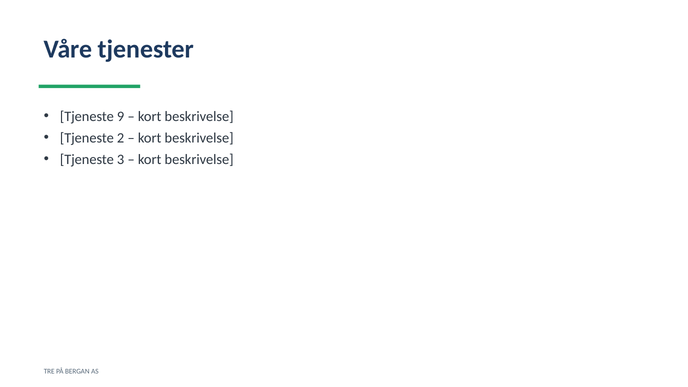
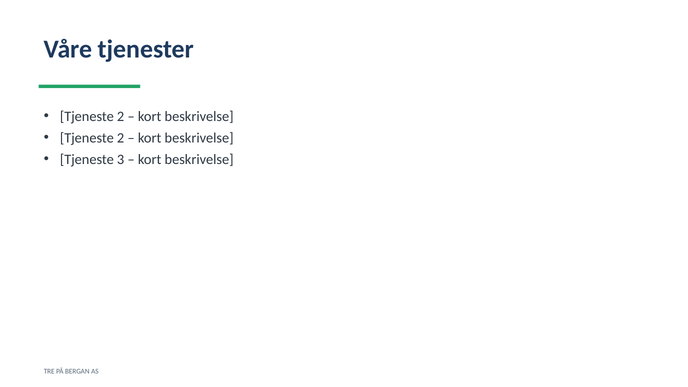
9: 9 -> 2 (121, 117)
